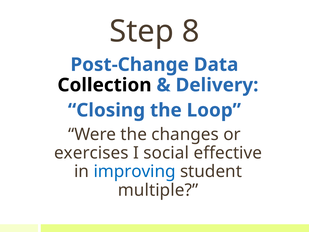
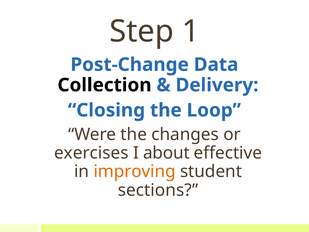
8: 8 -> 1 (191, 31)
social: social -> about (166, 153)
improving colour: blue -> orange (135, 171)
multiple: multiple -> sections (158, 190)
